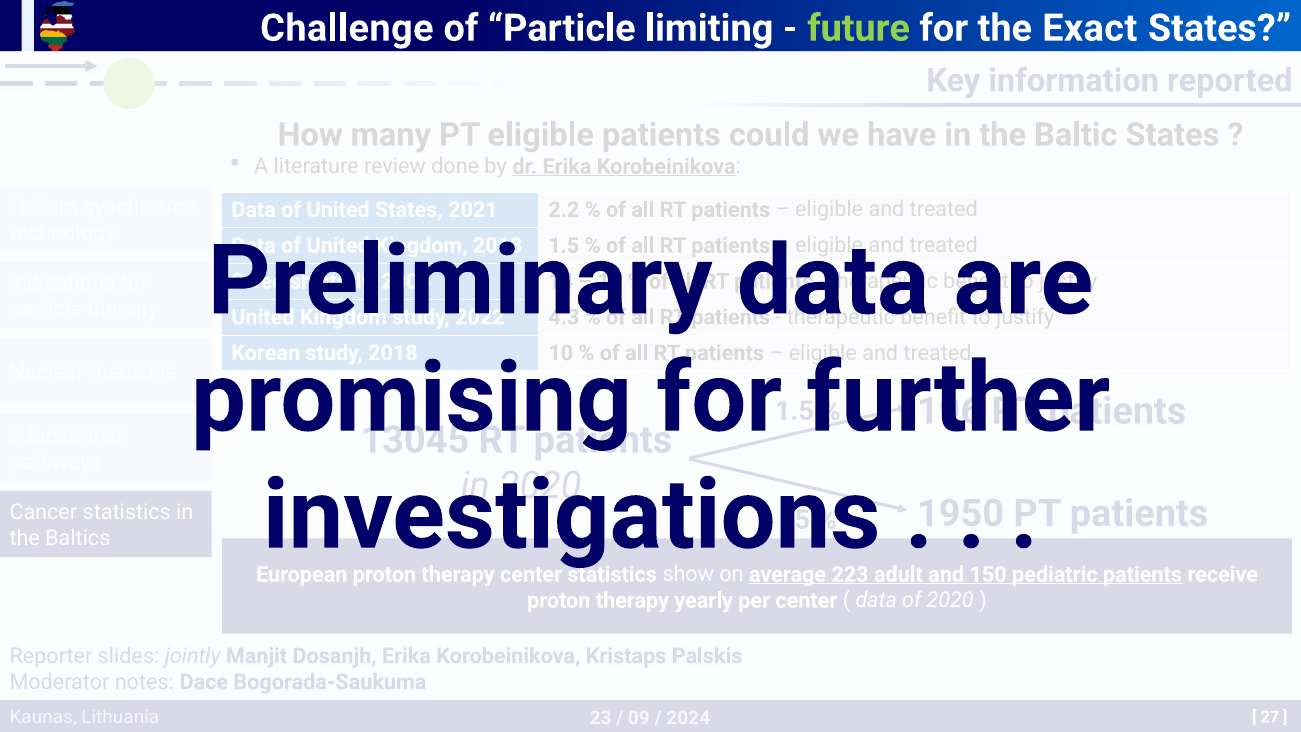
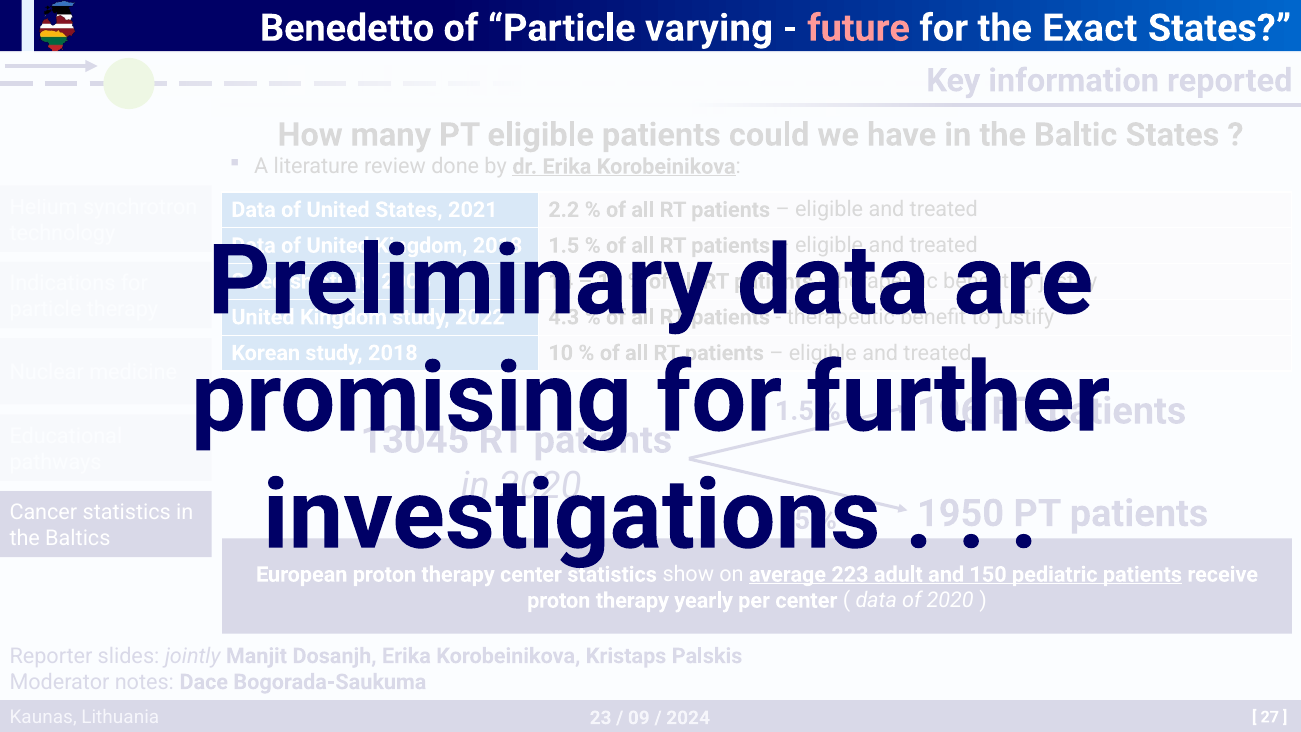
Challenge: Challenge -> Benedetto (347, 28)
limiting: limiting -> varying (709, 28)
future colour: light green -> pink (858, 28)
